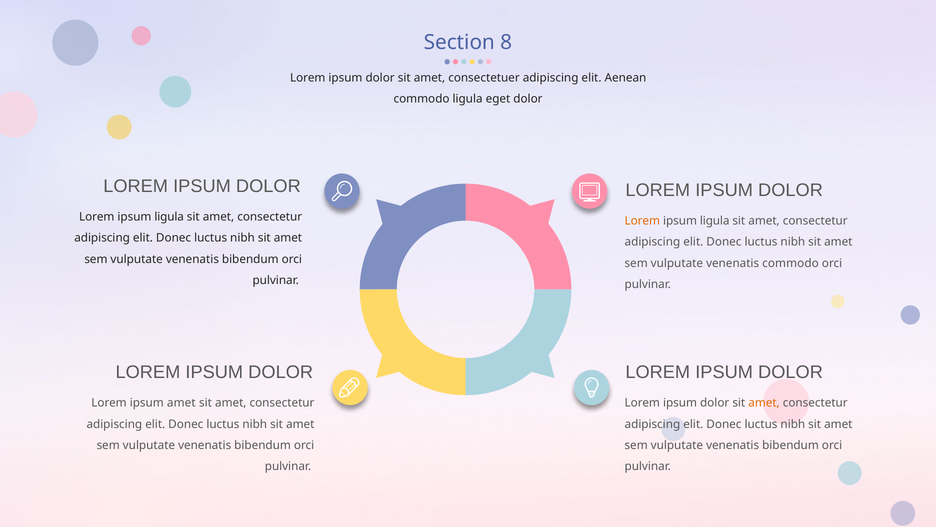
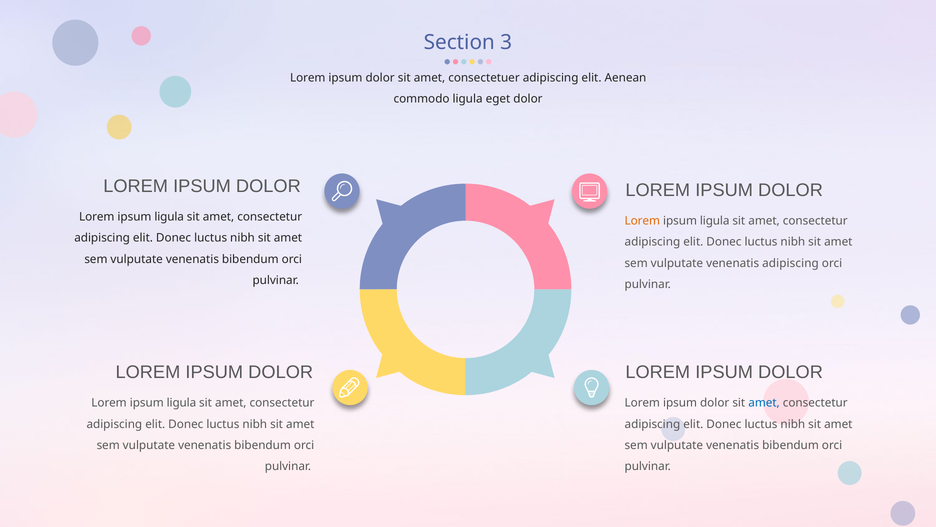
8: 8 -> 3 (506, 42)
venenatis commodo: commodo -> adipiscing (791, 263)
amet: amet -> ligula (181, 403)
amet colour: orange -> blue (764, 403)
